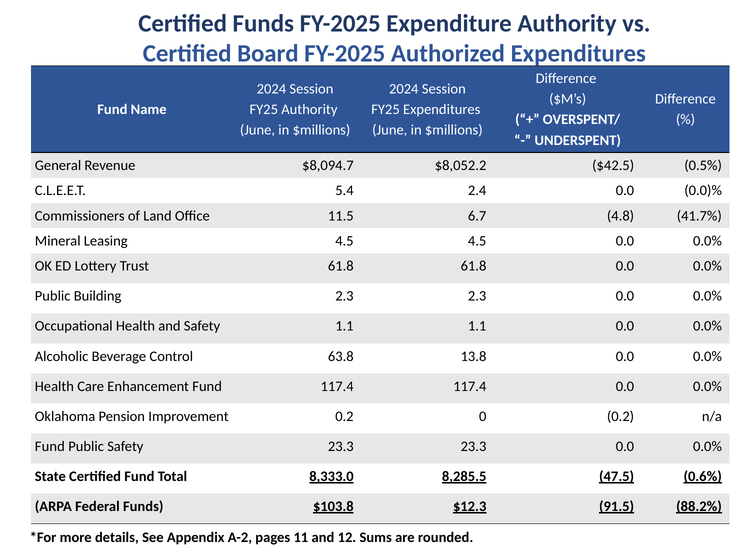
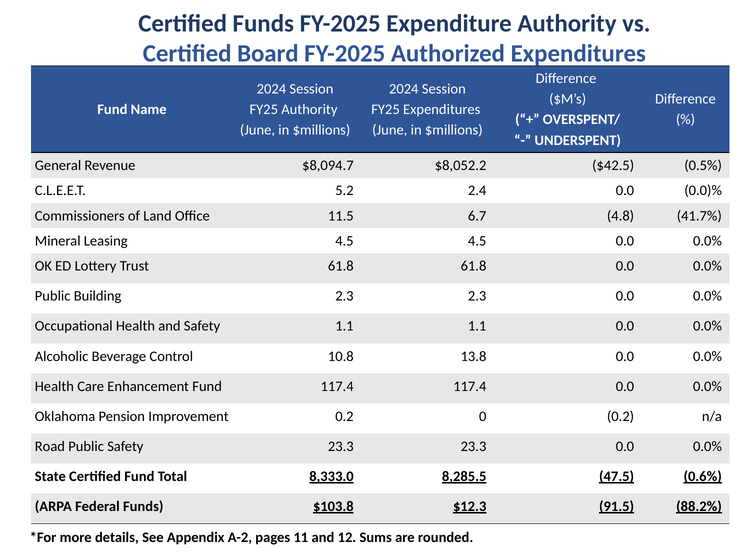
5.4: 5.4 -> 5.2 (344, 191)
63.8: 63.8 -> 10.8 (341, 356)
Fund: Fund -> Road (50, 447)
